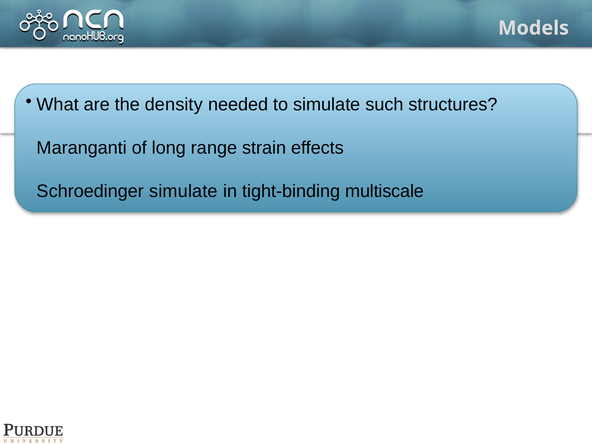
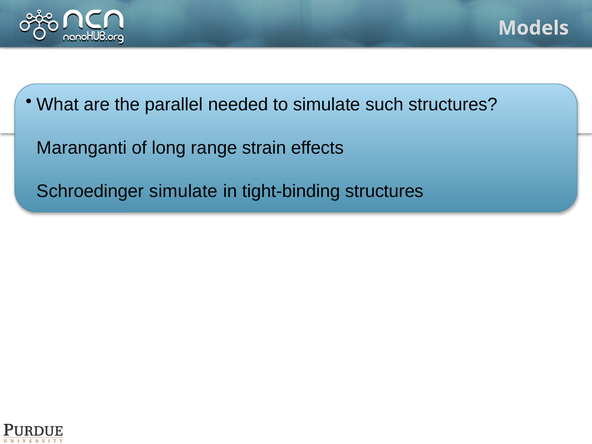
density: density -> parallel (174, 105)
tight-binding multiscale: multiscale -> structures (384, 191)
